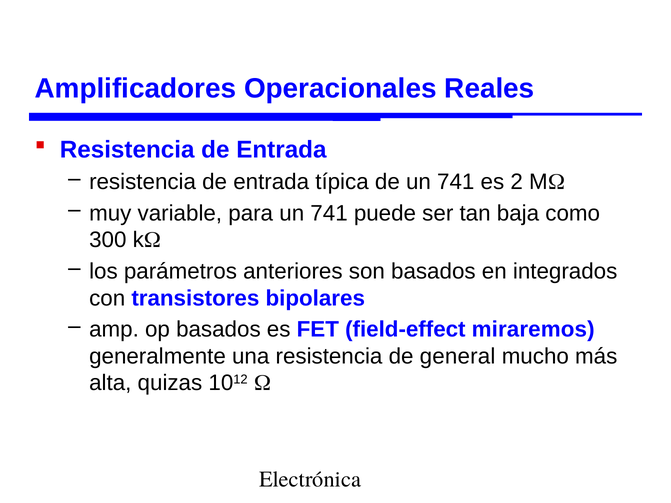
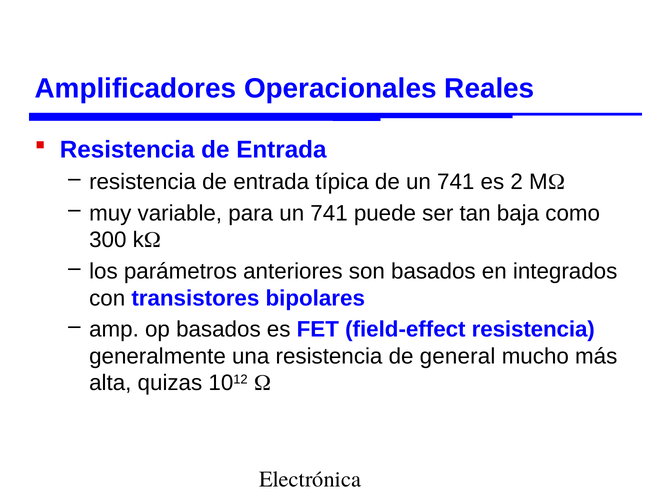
field-effect miraremos: miraremos -> resistencia (533, 330)
